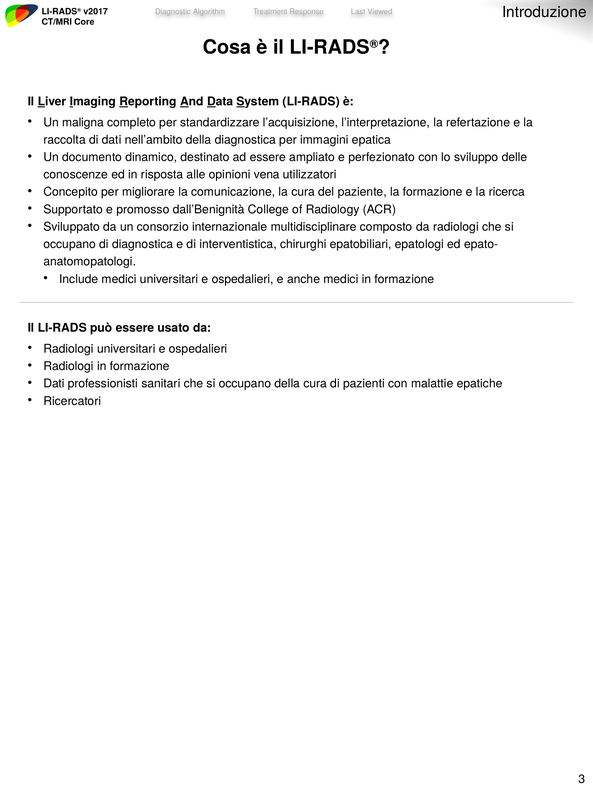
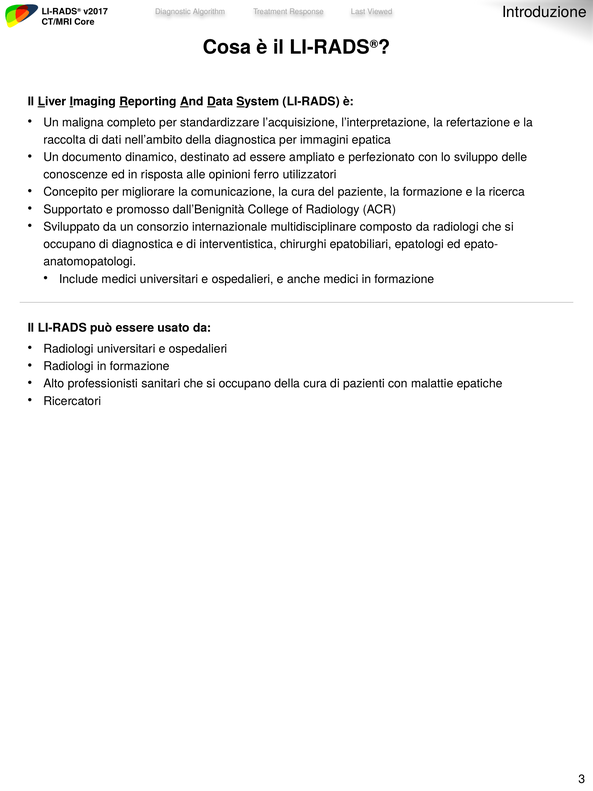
vena: vena -> ferro (267, 175)
Dati: Dati -> Alto (54, 383)
